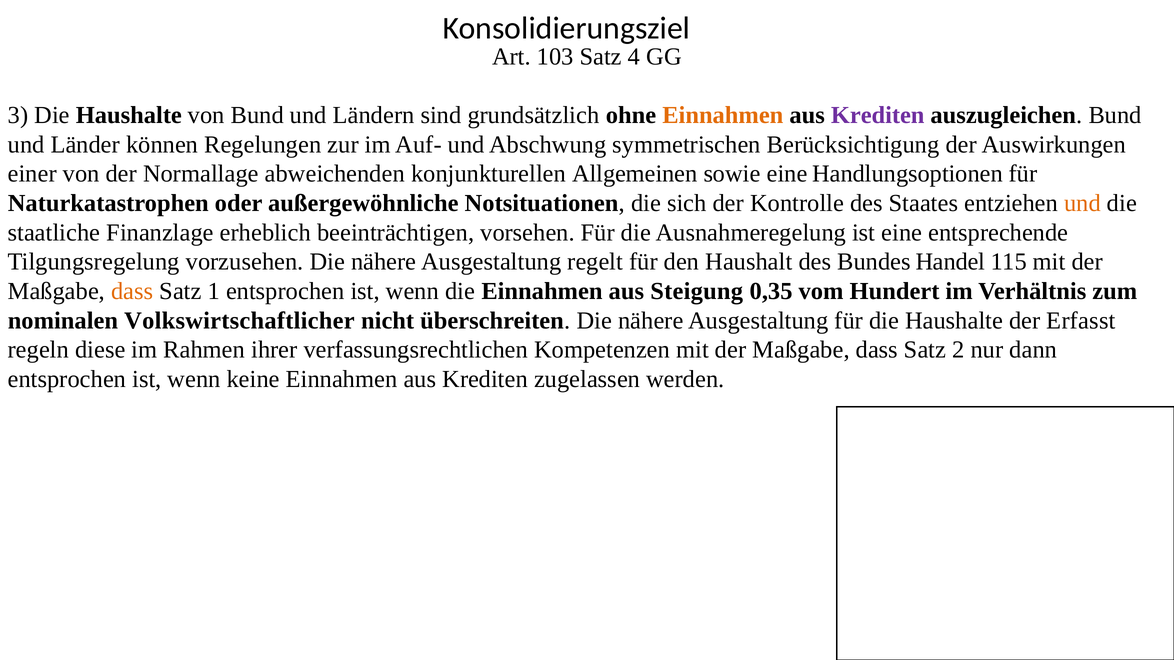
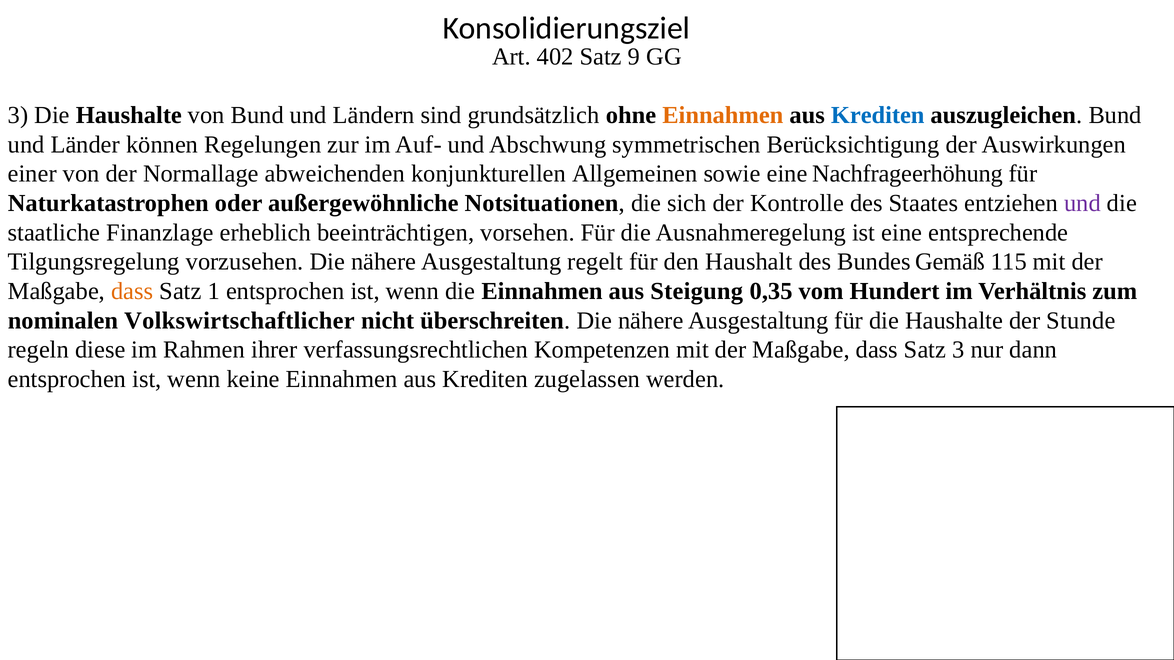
103: 103 -> 402 (555, 57)
4: 4 -> 9 (634, 57)
Krediten colour: purple -> blue (878, 115)
Handlungsoptionen: Handlungsoptionen -> Nachfrageerhöhung (908, 174)
und colour: orange -> purple (1083, 203)
Handel: Handel -> Gemäß (950, 262)
Erfasst: Erfasst -> Stunde (1081, 321)
Satz 2: 2 -> 3 (958, 350)
